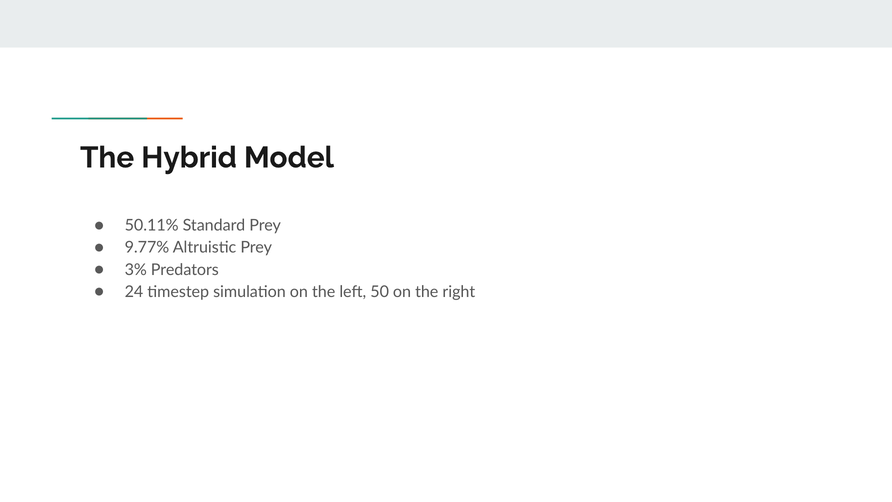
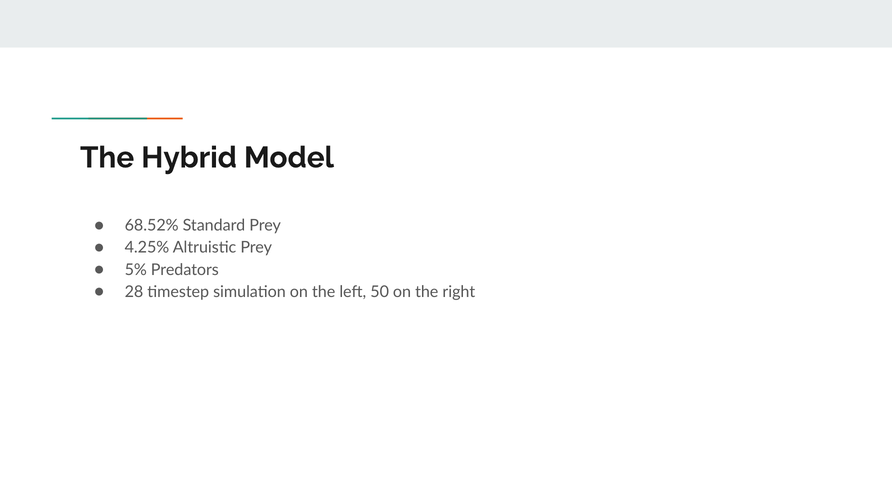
50.11%: 50.11% -> 68.52% (152, 225)
9.77%: 9.77% -> 4.25% (147, 247)
3%: 3% -> 5% (136, 270)
24: 24 -> 28 (134, 292)
